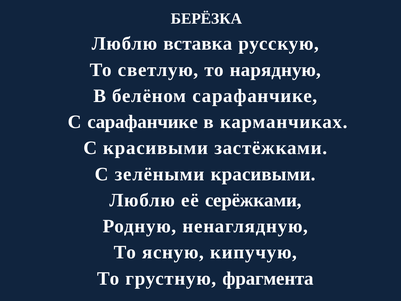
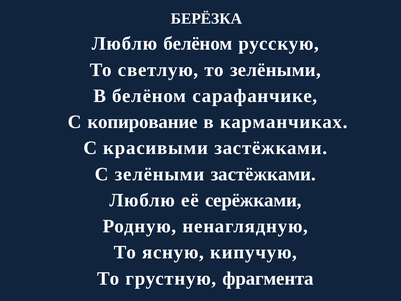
Люблю вставка: вставка -> белёном (198, 44)
то нарядную: нарядную -> зелёными (275, 70)
С сарафанчике: сарафанчике -> копирование (143, 122)
зелёными красивыми: красивыми -> застёжками (263, 174)
